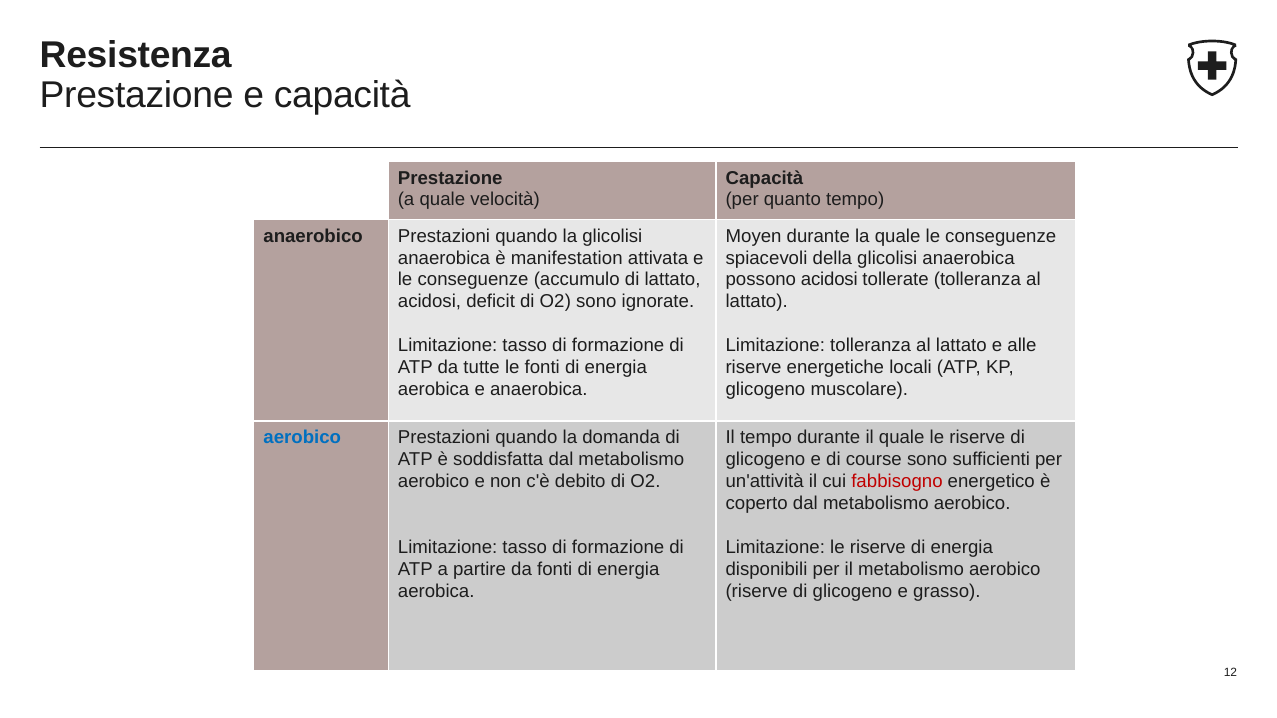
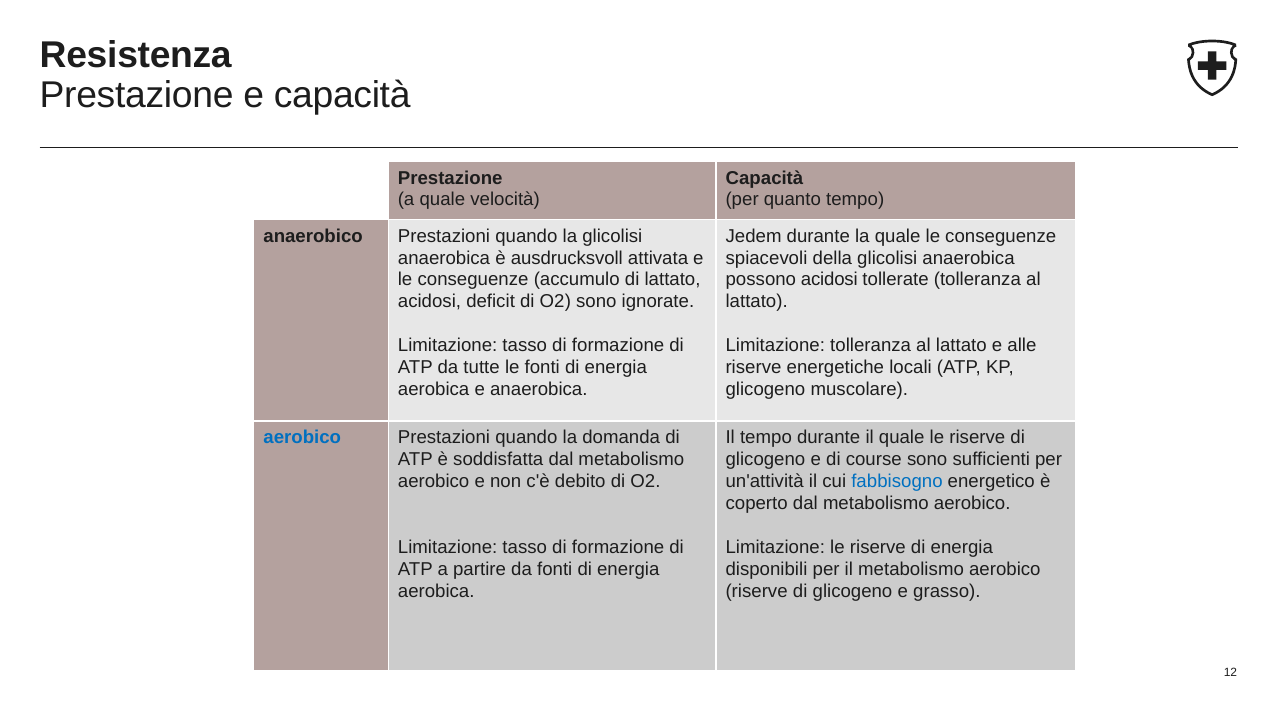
Moyen: Moyen -> Jedem (754, 236)
manifestation: manifestation -> ausdrucksvoll (567, 258)
fabbisogno colour: red -> blue (897, 482)
